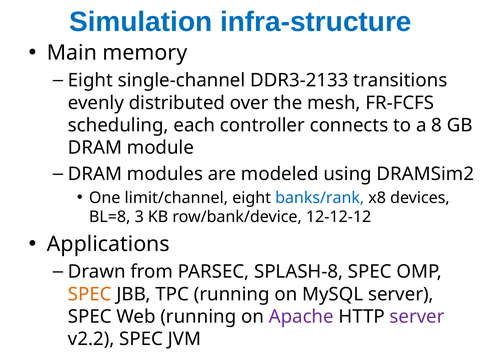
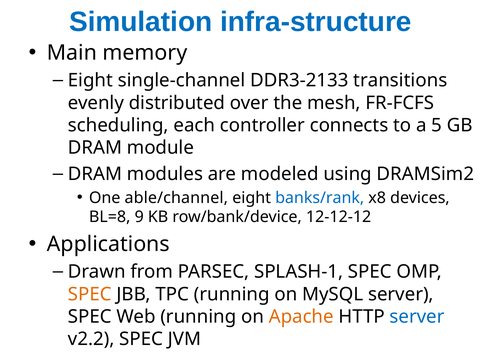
8: 8 -> 5 (437, 125)
limit/channel: limit/channel -> able/channel (176, 198)
3: 3 -> 9 (139, 217)
SPLASH-8: SPLASH-8 -> SPLASH-1 (299, 272)
Apache colour: purple -> orange (301, 316)
server colour: purple -> blue (417, 316)
